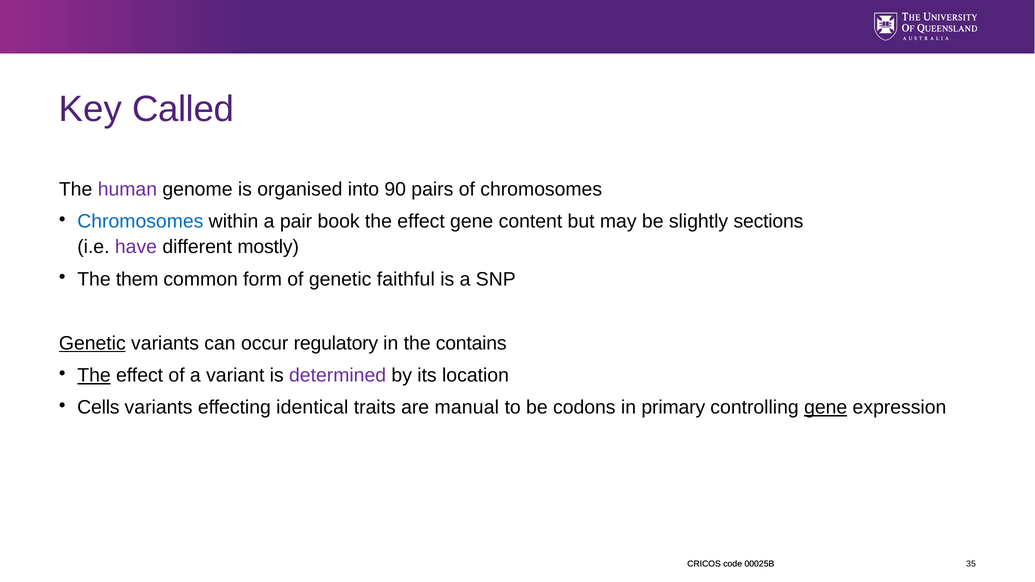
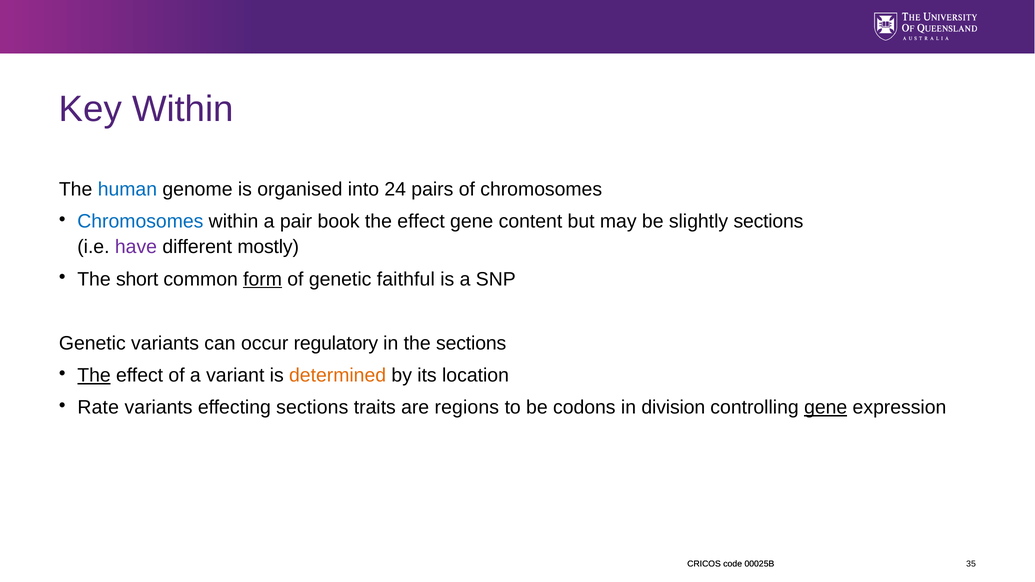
Key Called: Called -> Within (183, 109)
human colour: purple -> blue (127, 189)
90: 90 -> 24 (395, 189)
them: them -> short (137, 279)
form underline: none -> present (263, 279)
Genetic underline: present -> none (92, 343)
the contains: contains -> sections (471, 343)
determined colour: purple -> orange (338, 375)
Cells: Cells -> Rate (98, 408)
effecting identical: identical -> sections (312, 408)
manual: manual -> regions (467, 408)
primary: primary -> division (673, 408)
